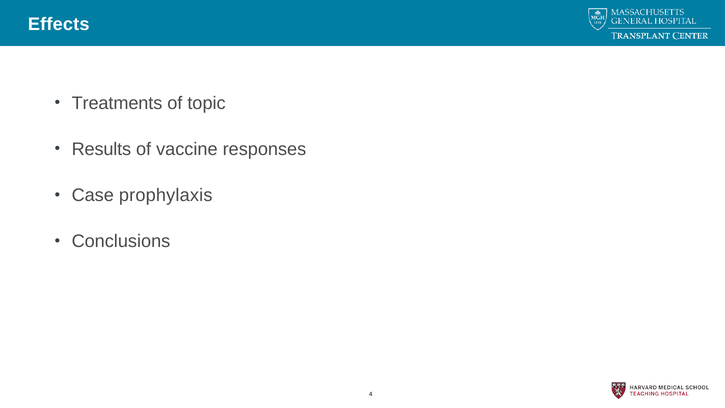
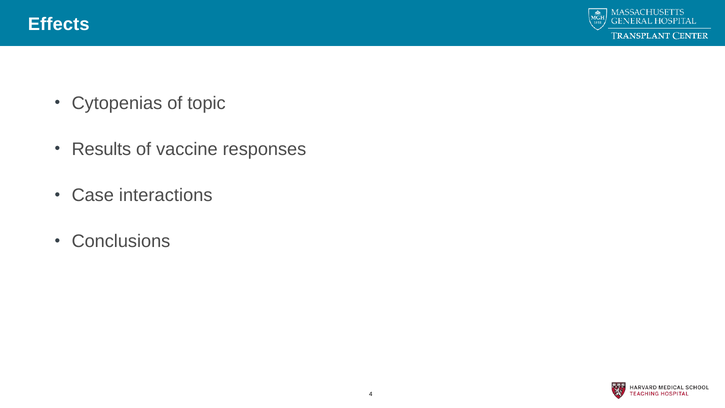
Treatments: Treatments -> Cytopenias (117, 103)
prophylaxis: prophylaxis -> interactions (166, 195)
